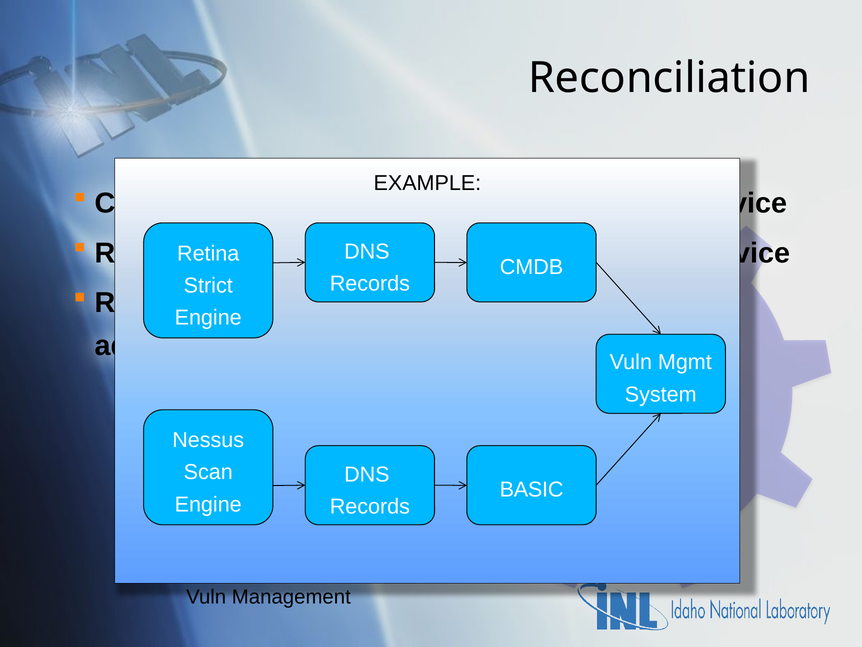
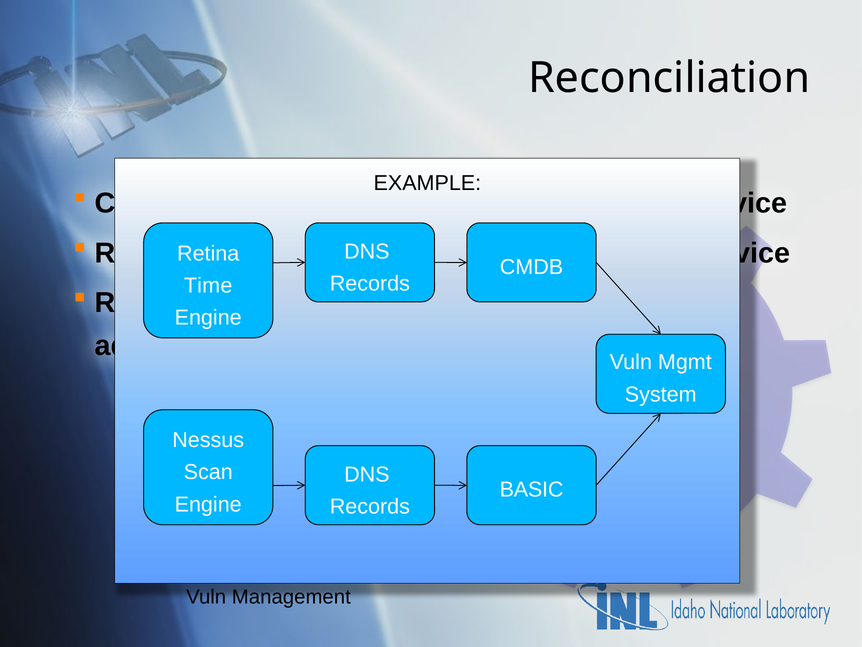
Strict: Strict -> Time (208, 285)
